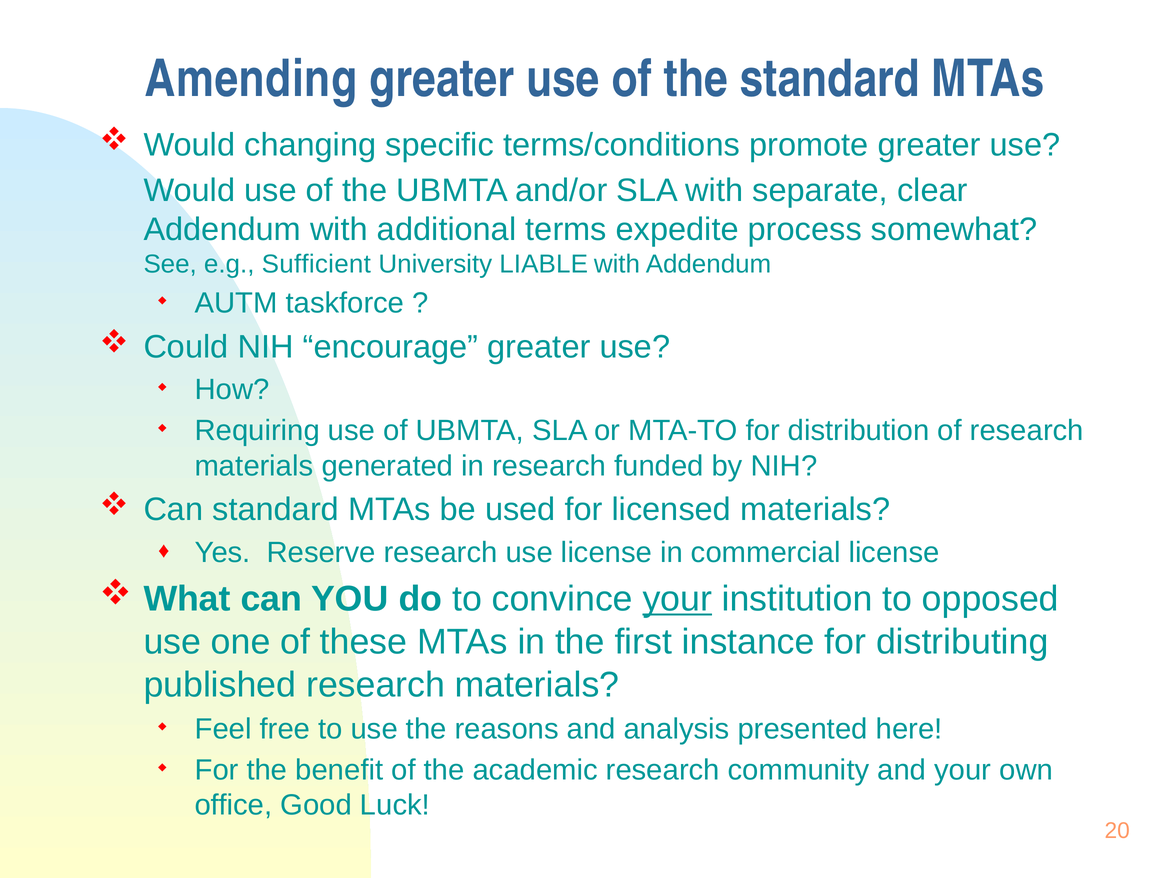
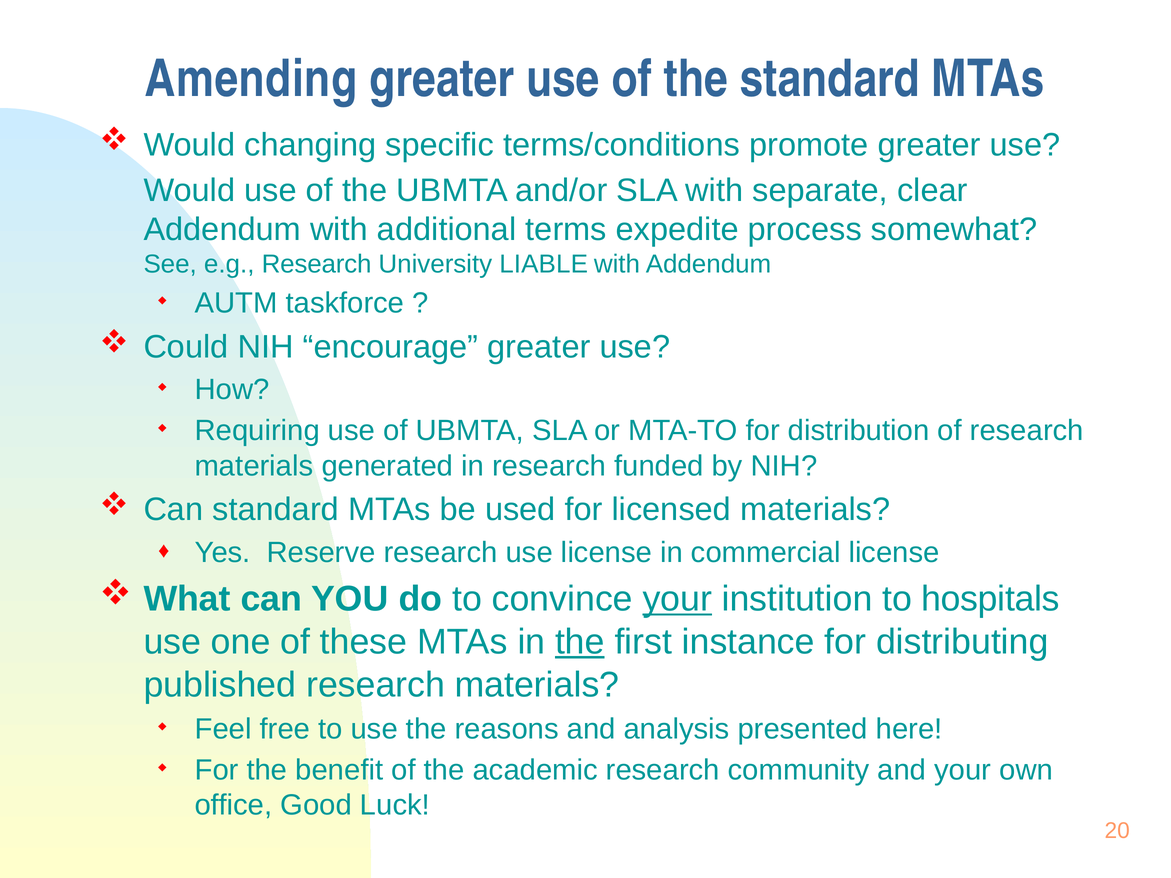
e.g Sufficient: Sufficient -> Research (317, 264)
opposed: opposed -> hospitals (991, 599)
the underline: none -> present (580, 642)
